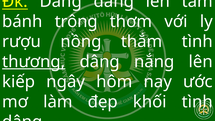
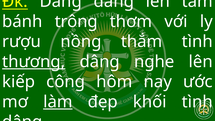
nắng: nắng -> nghe (154, 62)
ngây: ngây -> công (66, 82)
làm underline: none -> present (58, 102)
